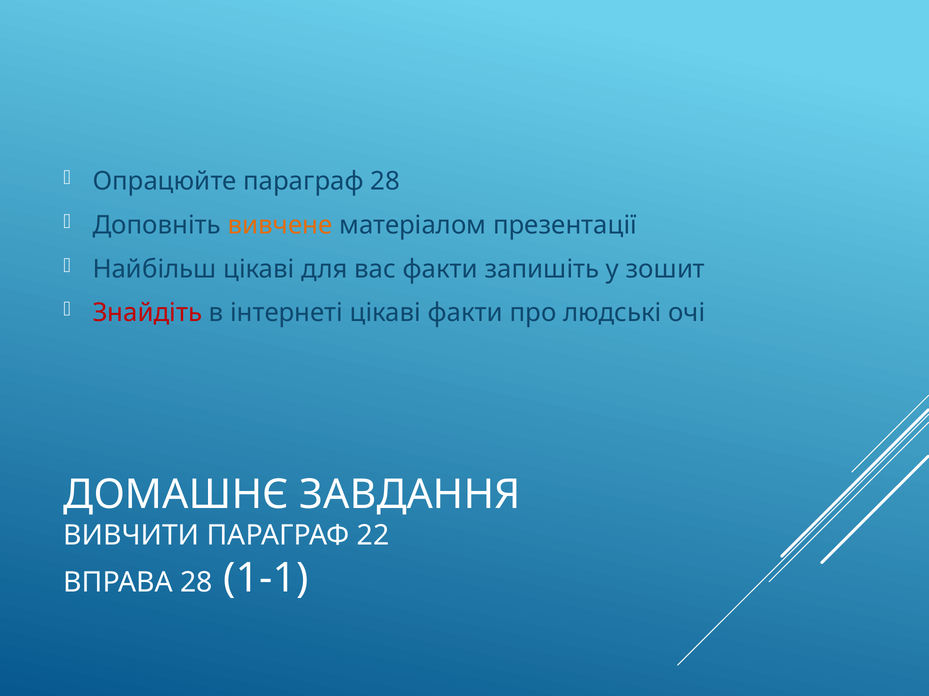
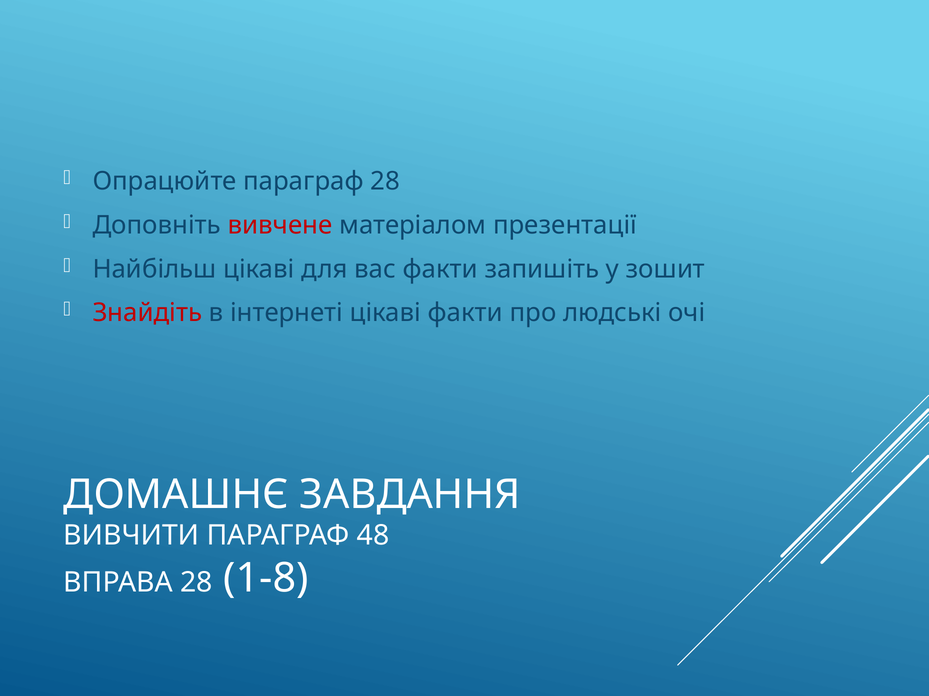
вивчене colour: orange -> red (280, 225)
22: 22 -> 48 (373, 536)
1-1: 1-1 -> 1-8 (266, 579)
